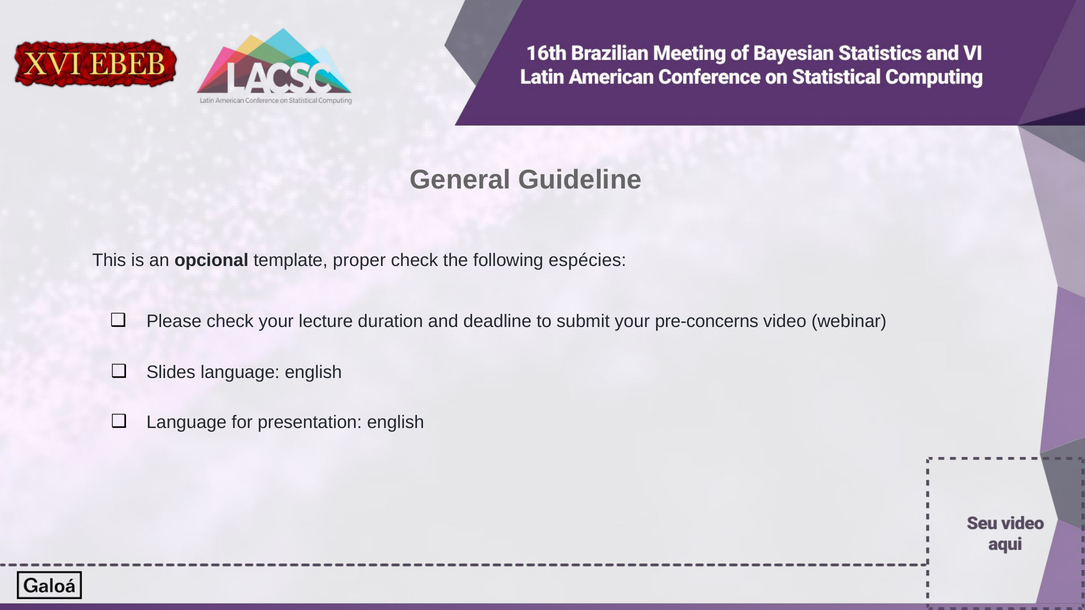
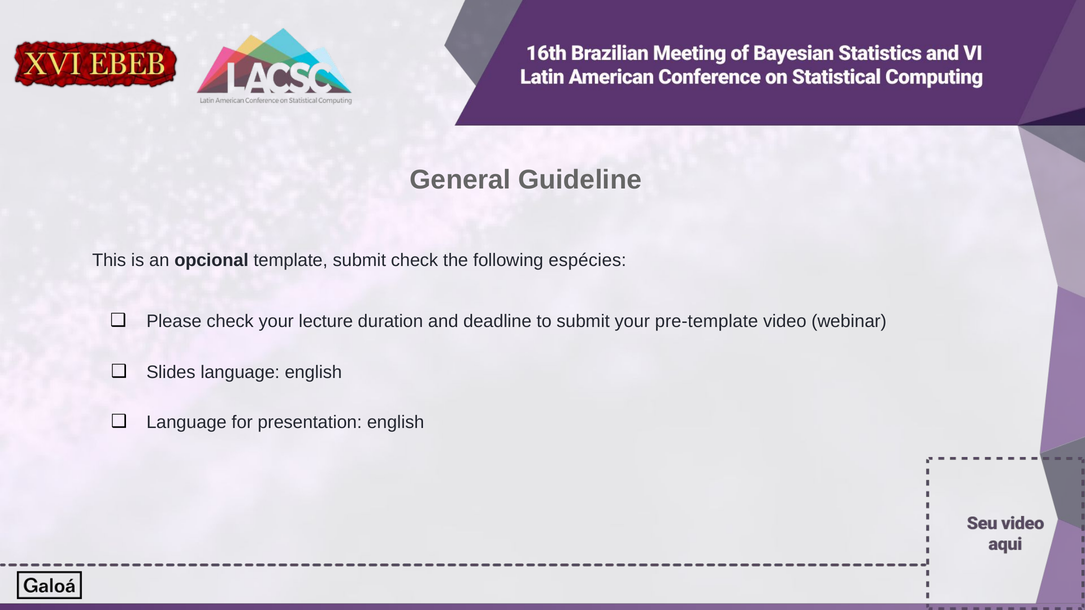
template proper: proper -> submit (359, 261)
pre-concerns: pre-concerns -> pre-template (707, 322)
